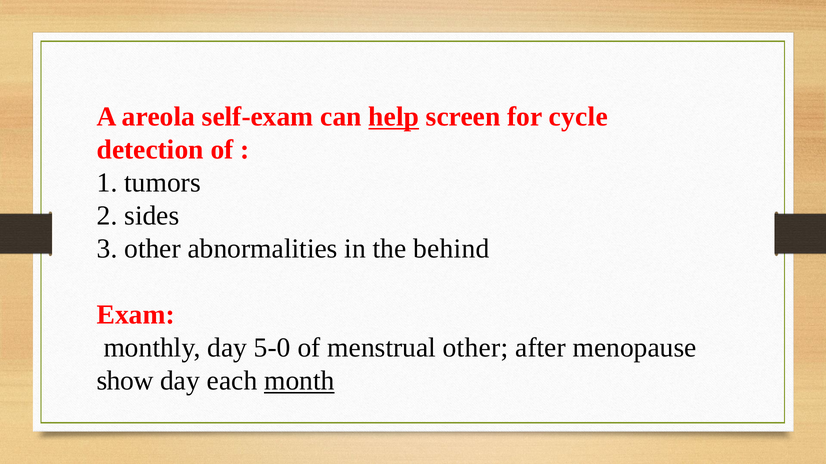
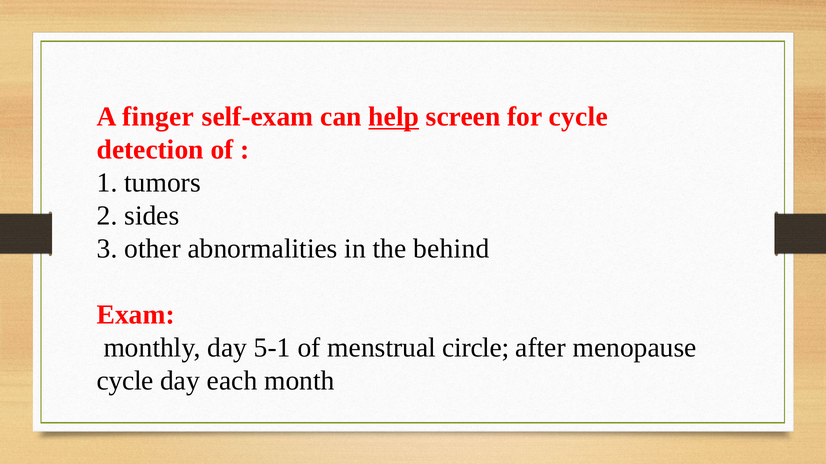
areola: areola -> finger (158, 117)
5-0: 5-0 -> 5-1 (272, 348)
menstrual other: other -> circle (476, 348)
show: show -> cycle (125, 381)
month underline: present -> none (299, 381)
